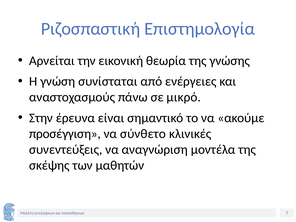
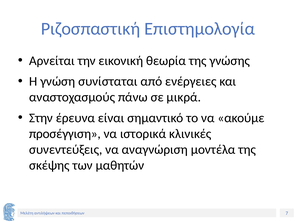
μικρό: μικρό -> μικρά (184, 97)
σύνθετο: σύνθετο -> ιστορικά (143, 134)
